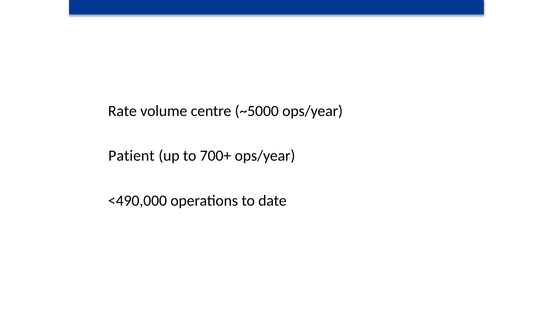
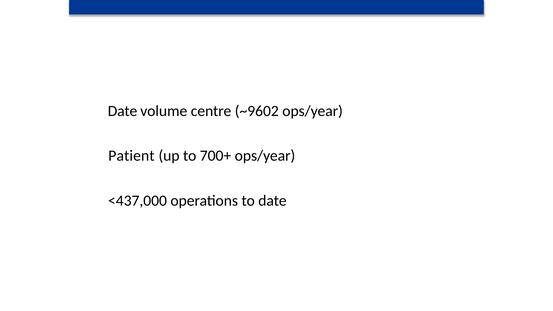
Rate: Rate -> Date (123, 111)
~5000: ~5000 -> ~9602 (257, 111)
<490,000: <490,000 -> <437,000 (138, 201)
